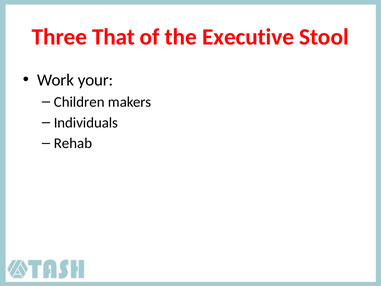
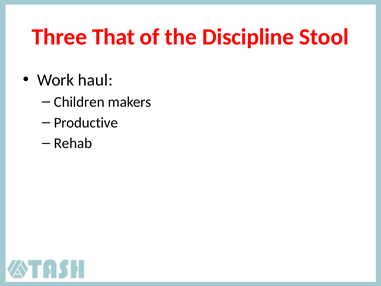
Executive: Executive -> Discipline (248, 37)
your: your -> haul (95, 80)
Individuals: Individuals -> Productive (86, 123)
